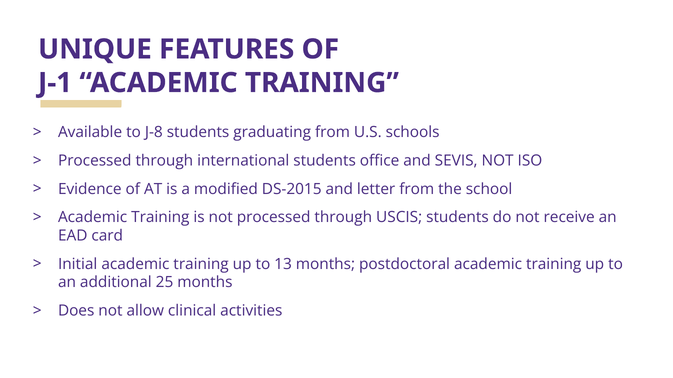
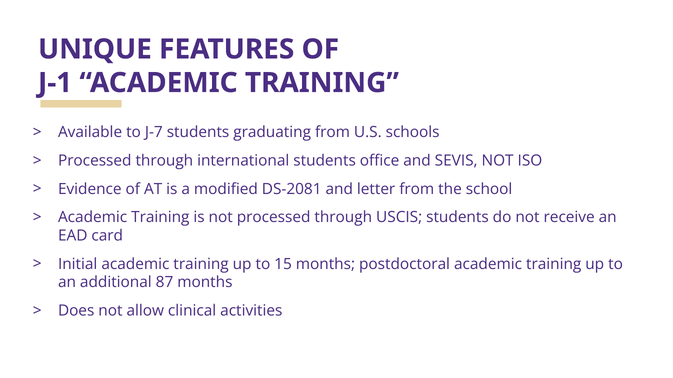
J-8: J-8 -> J-7 (154, 133)
DS-2015: DS-2015 -> DS-2081 (292, 189)
13: 13 -> 15 (283, 264)
25: 25 -> 87 (165, 283)
